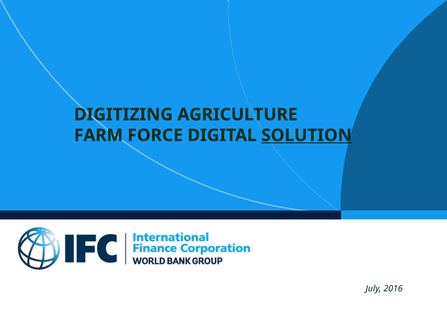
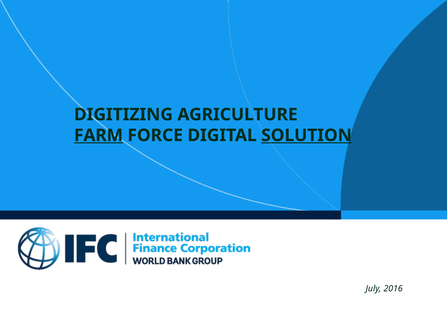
FARM underline: none -> present (98, 135)
